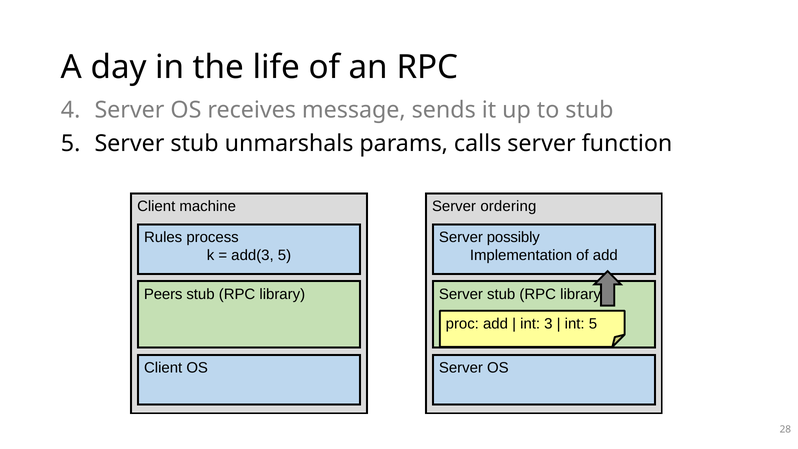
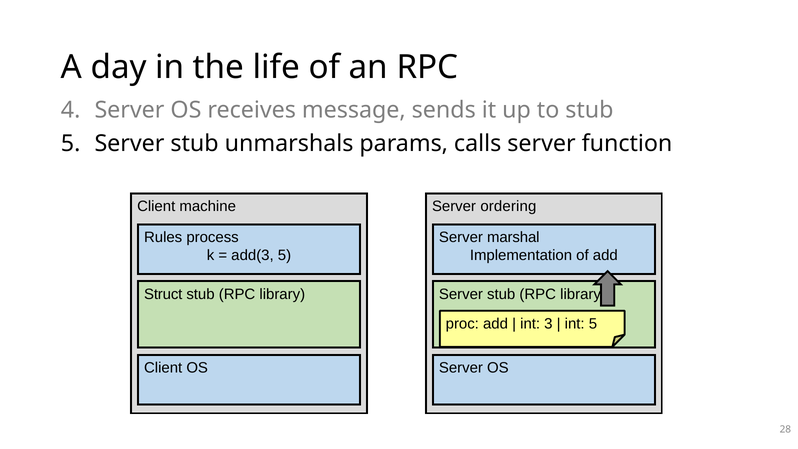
possibly: possibly -> marshal (513, 237)
Peers: Peers -> Struct (163, 294)
